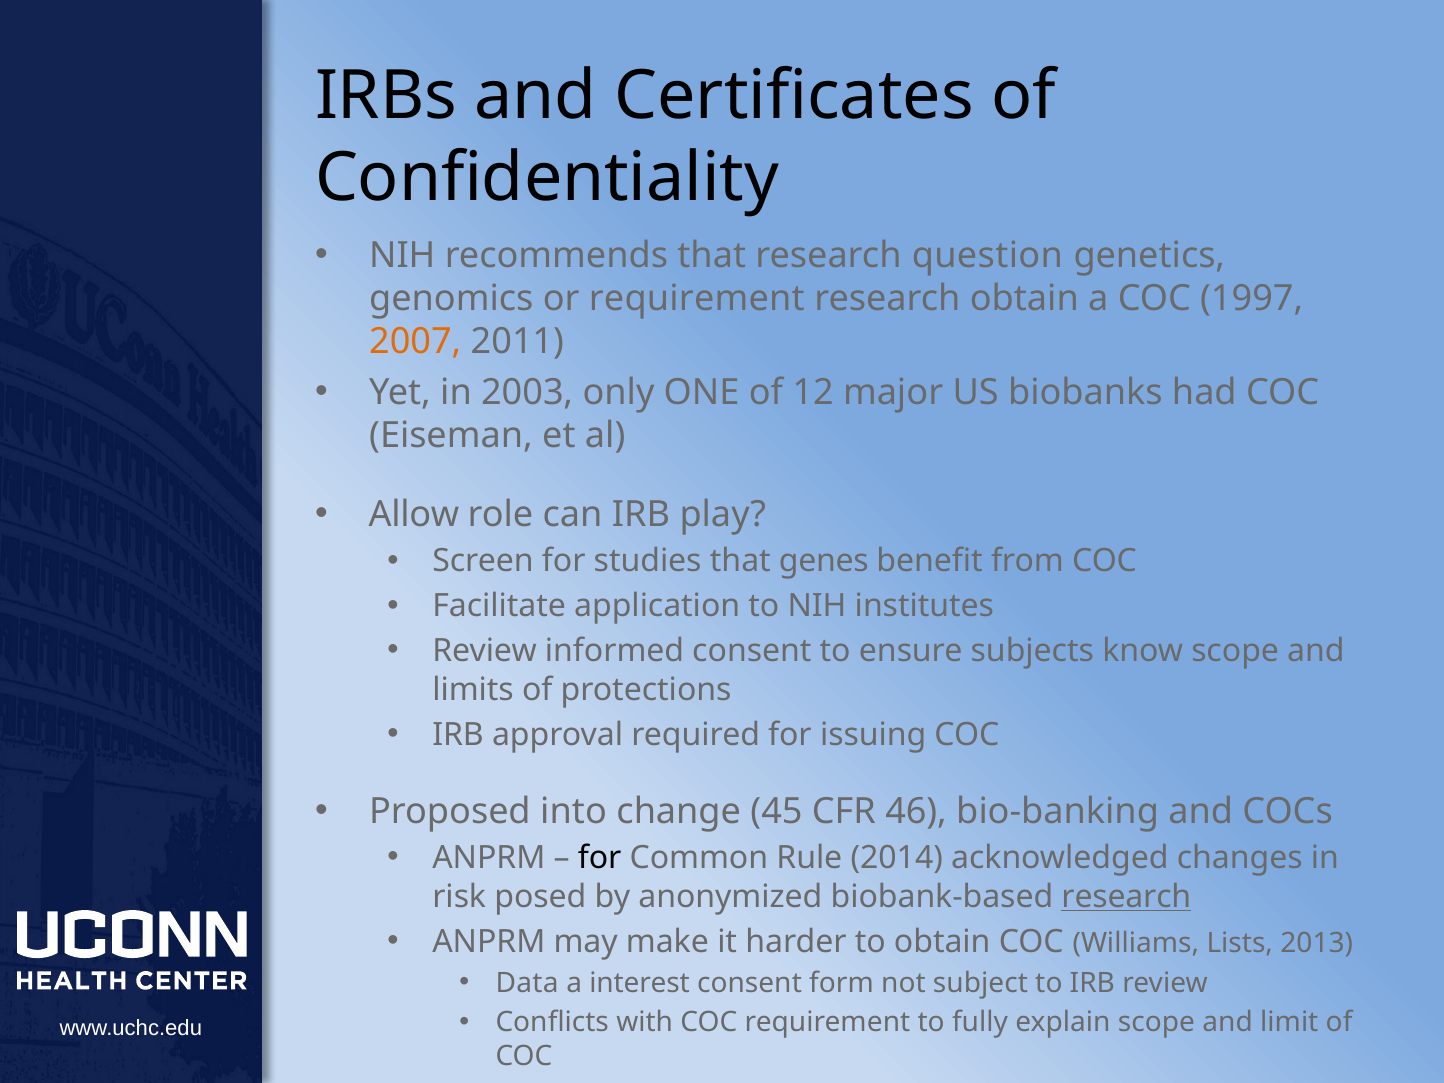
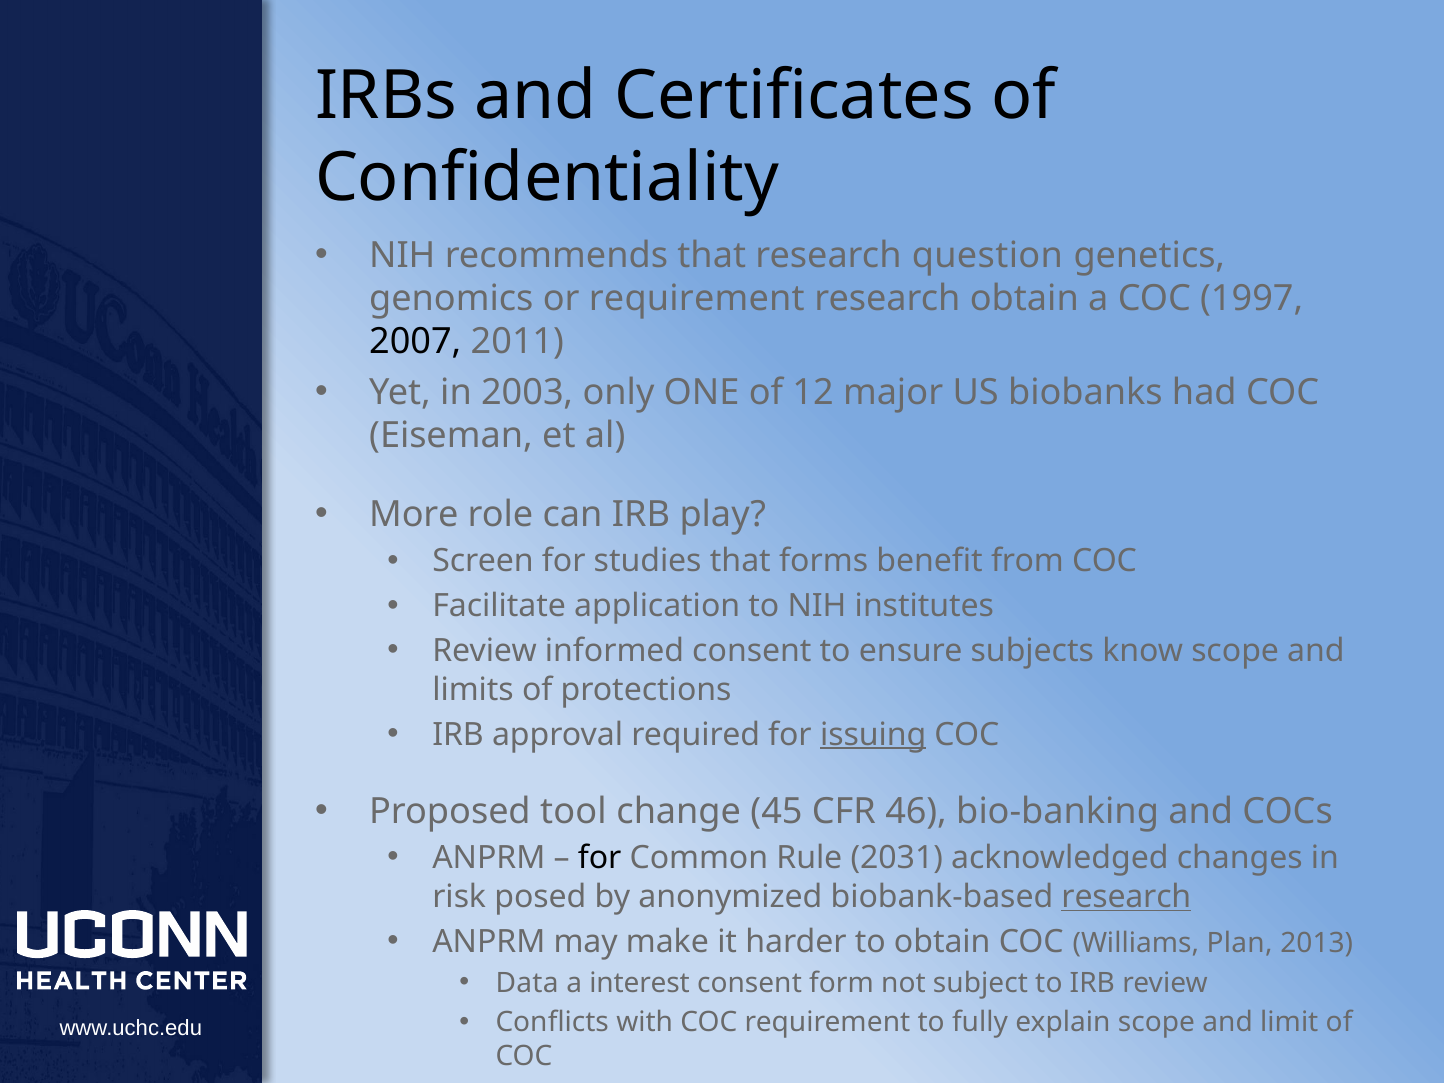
2007 colour: orange -> black (415, 342)
Allow: Allow -> More (414, 514)
genes: genes -> forms (824, 561)
issuing underline: none -> present (873, 735)
into: into -> tool (574, 811)
2014: 2014 -> 2031 (897, 858)
Lists: Lists -> Plan (1240, 943)
